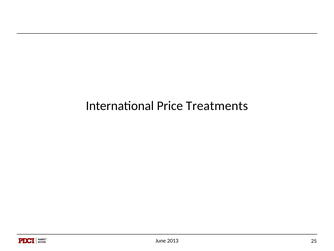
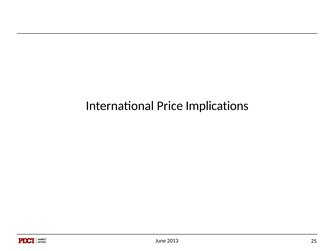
Treatments: Treatments -> Implications (217, 106)
